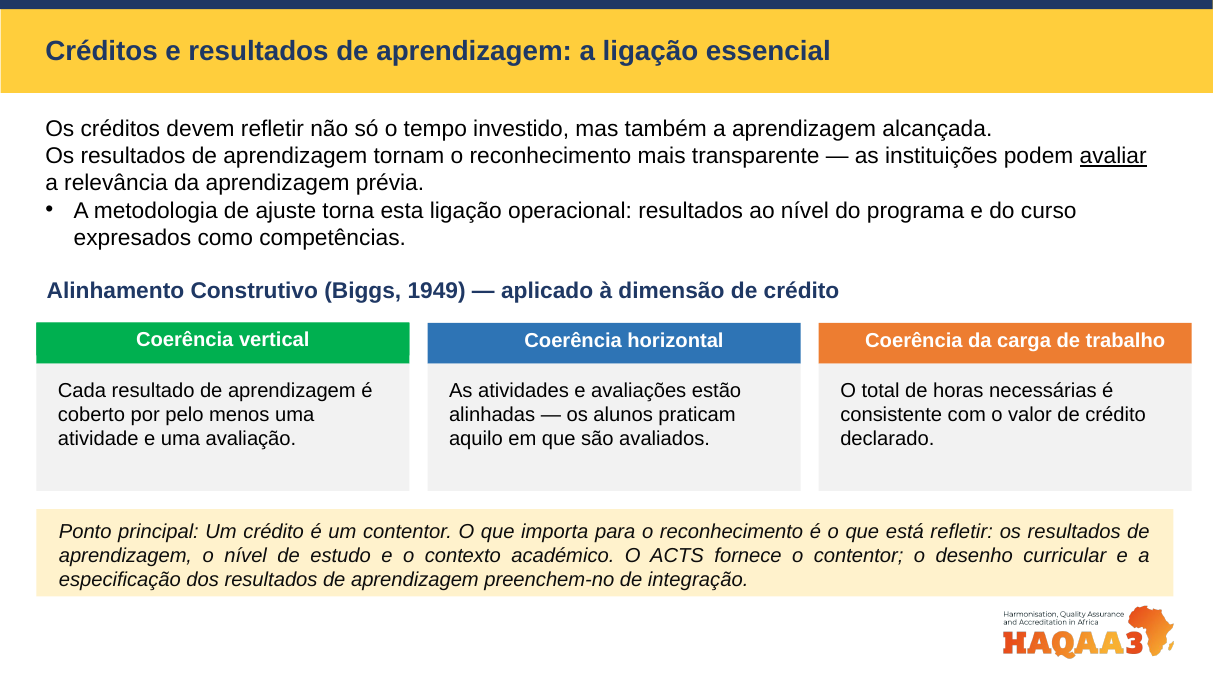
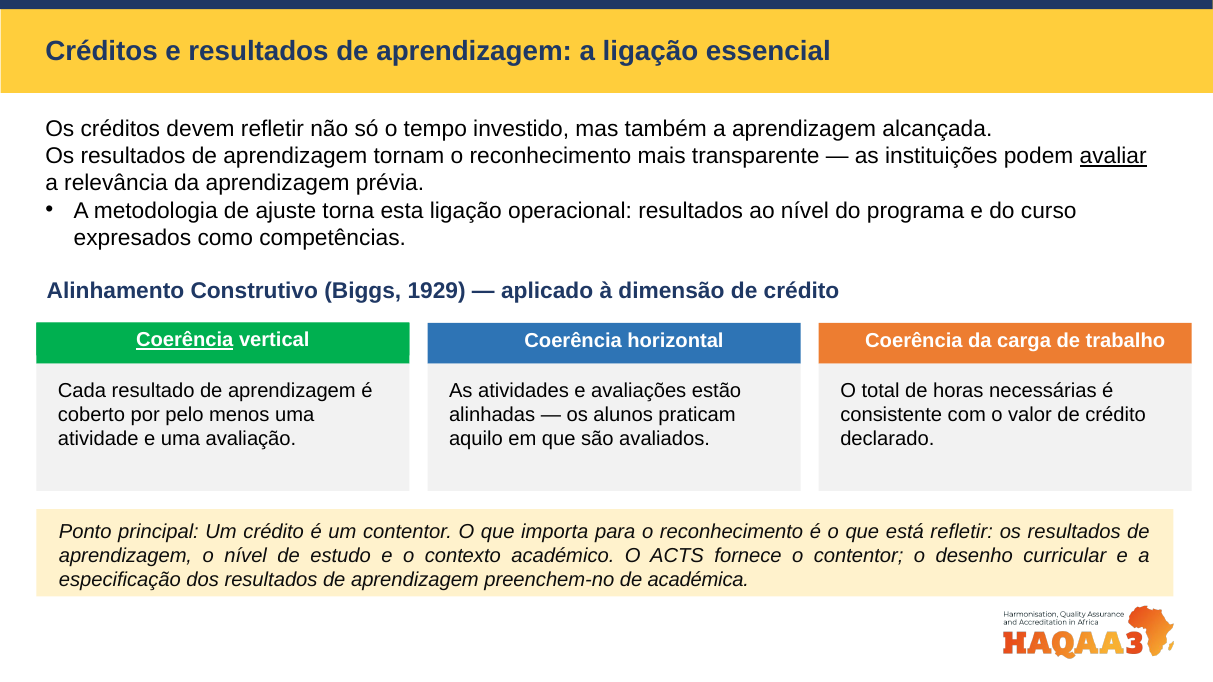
1949: 1949 -> 1929 (437, 291)
Coerência underline: none -> present (185, 340)
integração: integração -> académica (698, 581)
